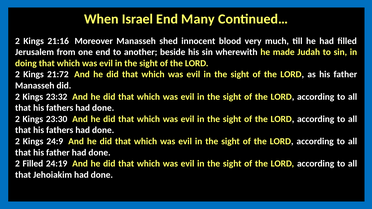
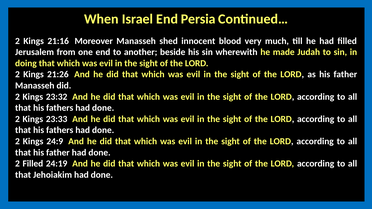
Many: Many -> Persia (198, 19)
21:72: 21:72 -> 21:26 (58, 75)
23:30: 23:30 -> 23:33 (57, 119)
